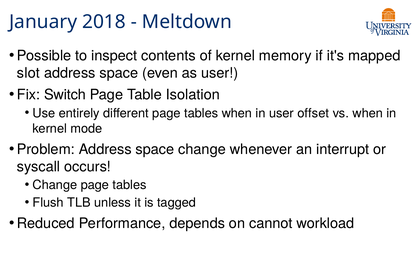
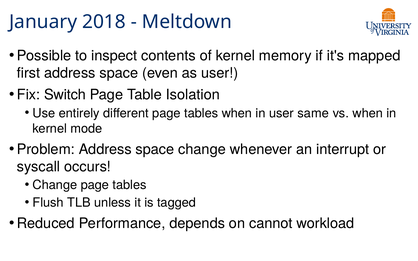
slot: slot -> first (29, 73)
offset: offset -> same (313, 113)
